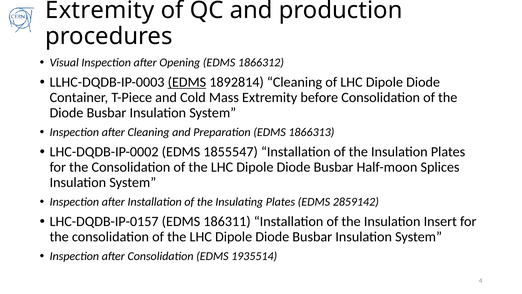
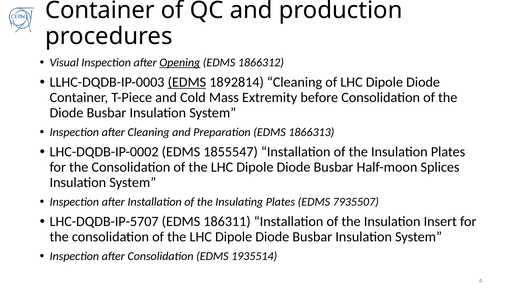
Extremity: Extremity -> Container (100, 10)
Opening underline: none -> present (180, 63)
2859142: 2859142 -> 7935507 (356, 202)
LHC-DQDB-IP-0157: LHC-DQDB-IP-0157 -> LHC-DQDB-IP-5707 (104, 221)
